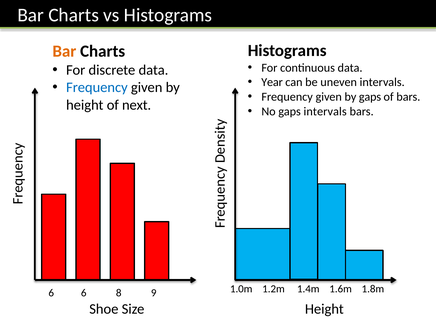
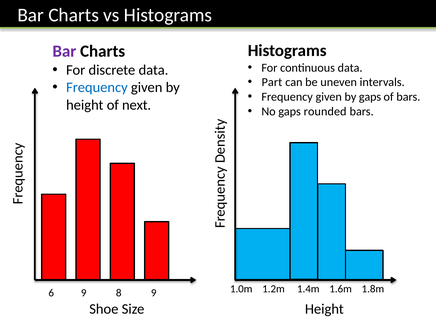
Bar colour: orange -> purple (64, 51)
Year: Year -> Part (272, 82)
gaps intervals: intervals -> rounded (325, 111)
6 6: 6 -> 9 (84, 293)
